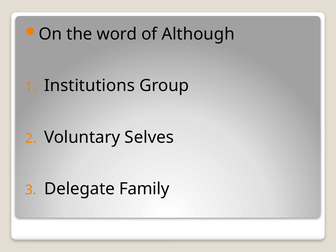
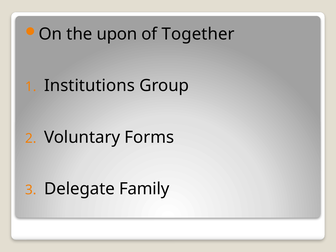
word: word -> upon (117, 34)
Although: Although -> Together (198, 34)
Selves: Selves -> Forms (149, 137)
